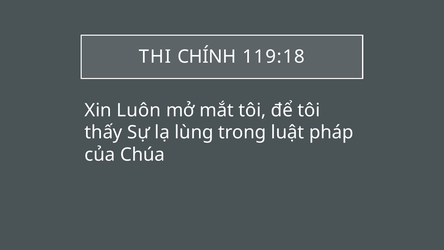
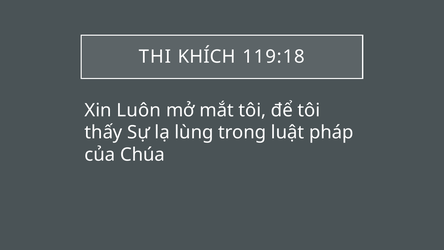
CHÍNH: CHÍNH -> KHÍCH (207, 57)
